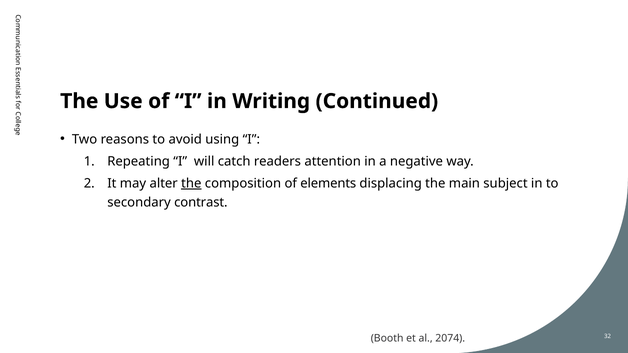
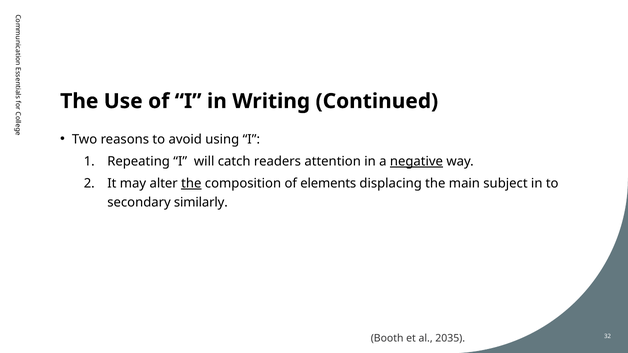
negative underline: none -> present (416, 161)
contrast: contrast -> similarly (201, 202)
2074: 2074 -> 2035 (450, 339)
